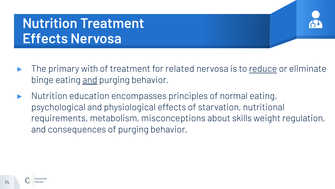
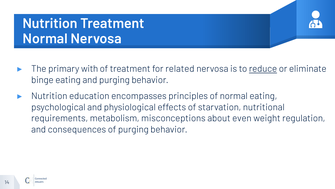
Effects: Effects -> Normal (45, 39)
and underline: present -> none (90, 80)
skills: skills -> even (242, 118)
